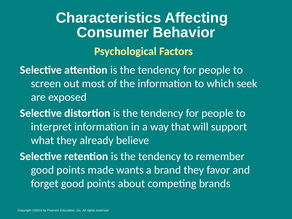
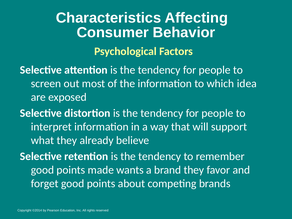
seek: seek -> idea (247, 84)
